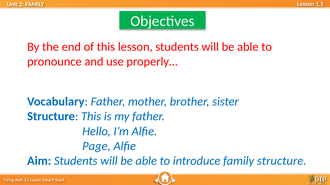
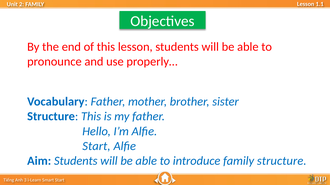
Page: Page -> Start (96, 146)
